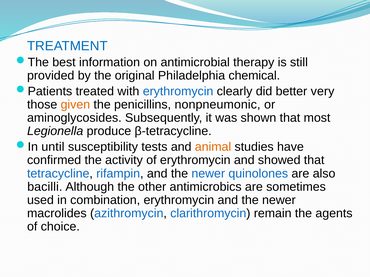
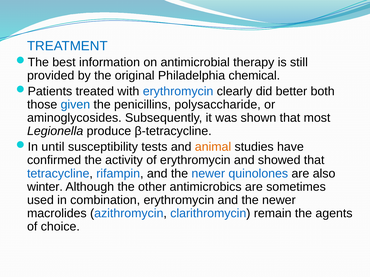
very: very -> both (323, 91)
given colour: orange -> blue (75, 105)
nonpneumonic: nonpneumonic -> polysaccharide (218, 105)
bacilli: bacilli -> winter (45, 187)
